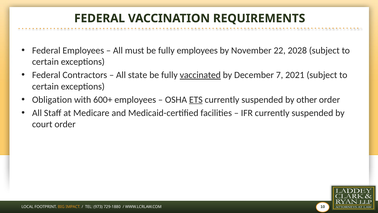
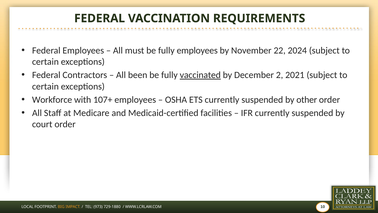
2028: 2028 -> 2024 (297, 50)
state: state -> been (138, 75)
7: 7 -> 2 (280, 75)
Obligation: Obligation -> Workforce (52, 99)
600+: 600+ -> 107+ (103, 99)
ETS underline: present -> none (196, 99)
